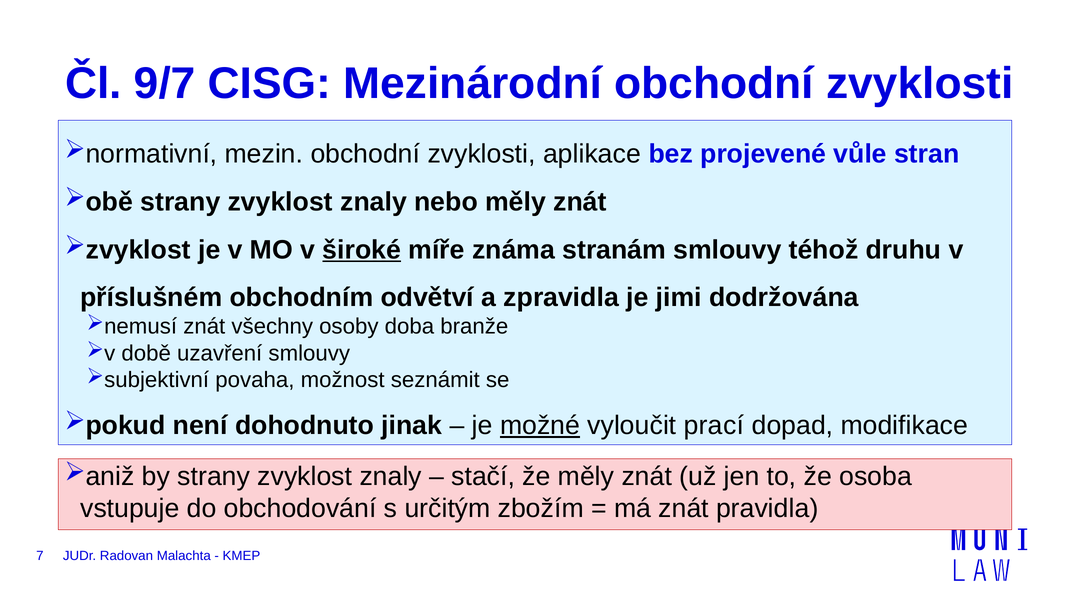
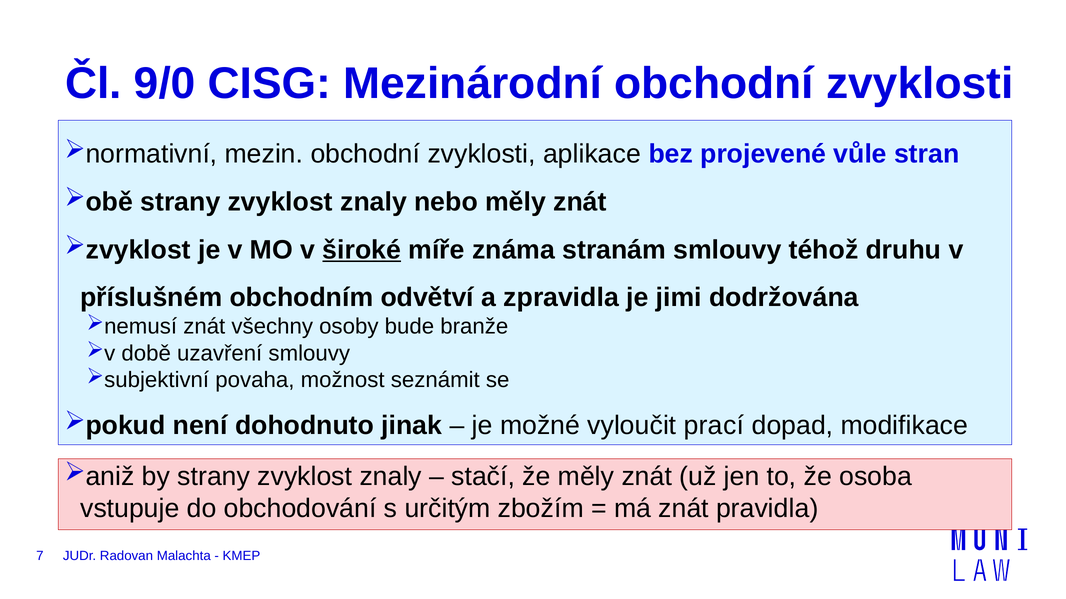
9/7: 9/7 -> 9/0 (165, 84)
doba: doba -> bude (409, 327)
možné underline: present -> none (540, 426)
